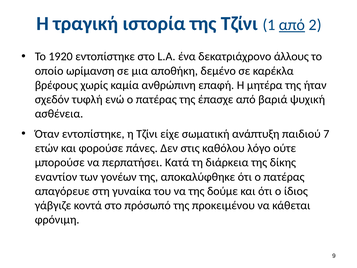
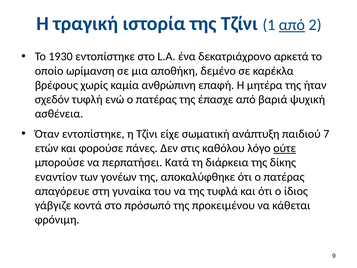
1920: 1920 -> 1930 (61, 56)
άλλους: άλλους -> αρκετά (291, 56)
ούτε underline: none -> present (285, 148)
δούμε: δούμε -> τυφλά (222, 191)
